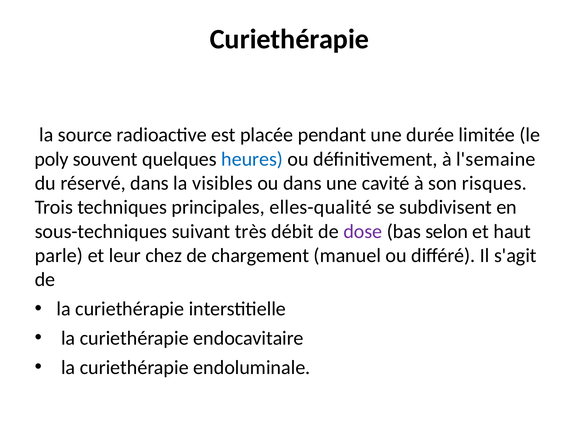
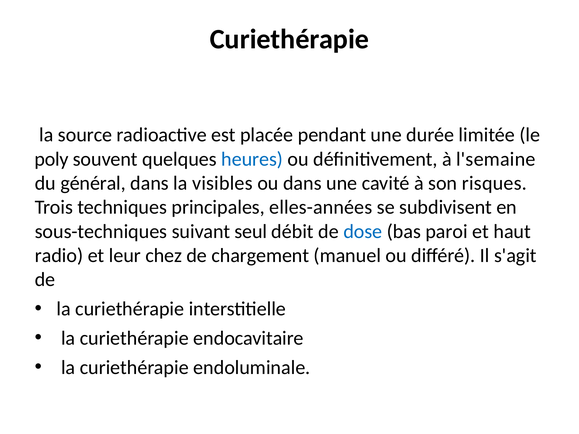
réservé: réservé -> général (93, 183)
elles-qualité: elles-qualité -> elles-années (321, 207)
très: très -> seul (251, 232)
dose colour: purple -> blue (363, 232)
selon: selon -> paroi (447, 232)
parle: parle -> radio (59, 256)
